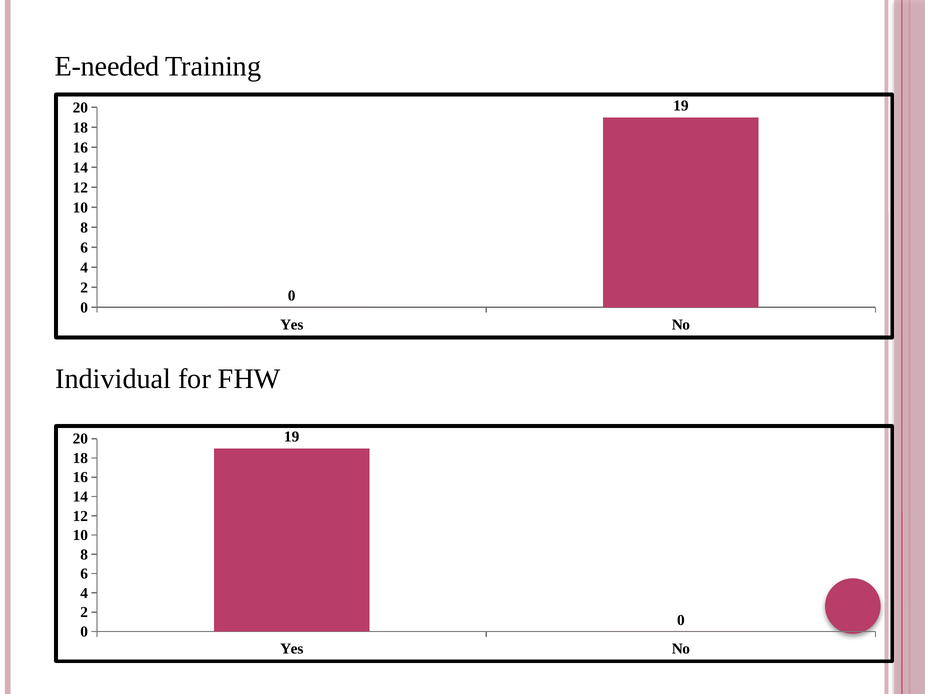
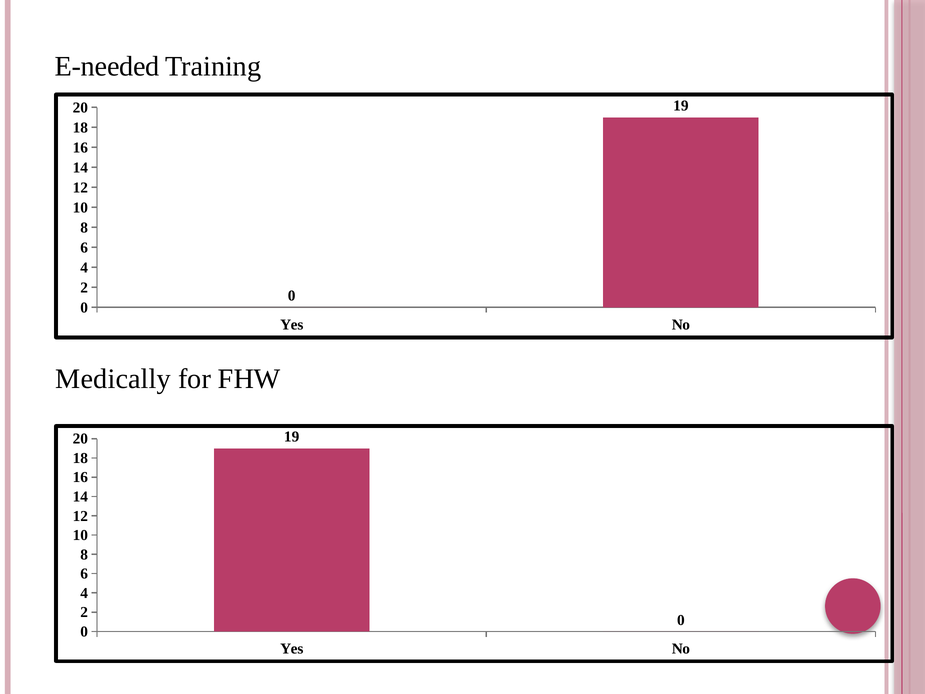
Individual: Individual -> Medically (113, 379)
